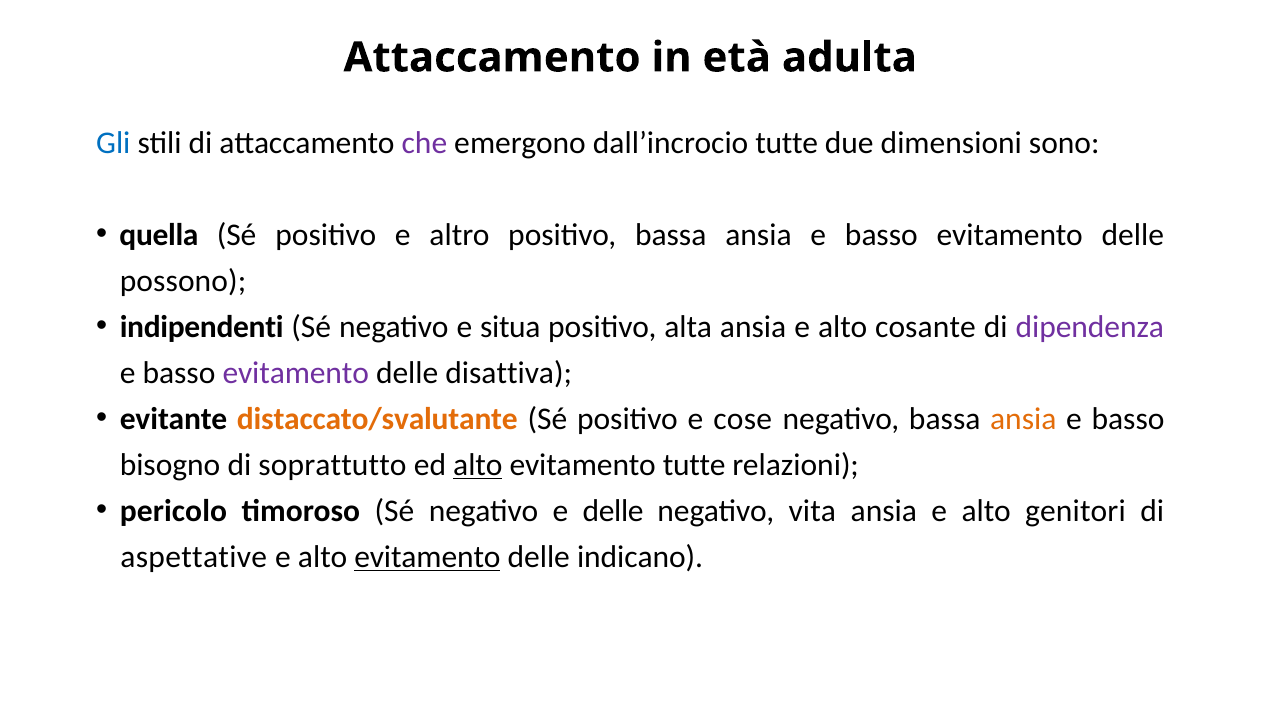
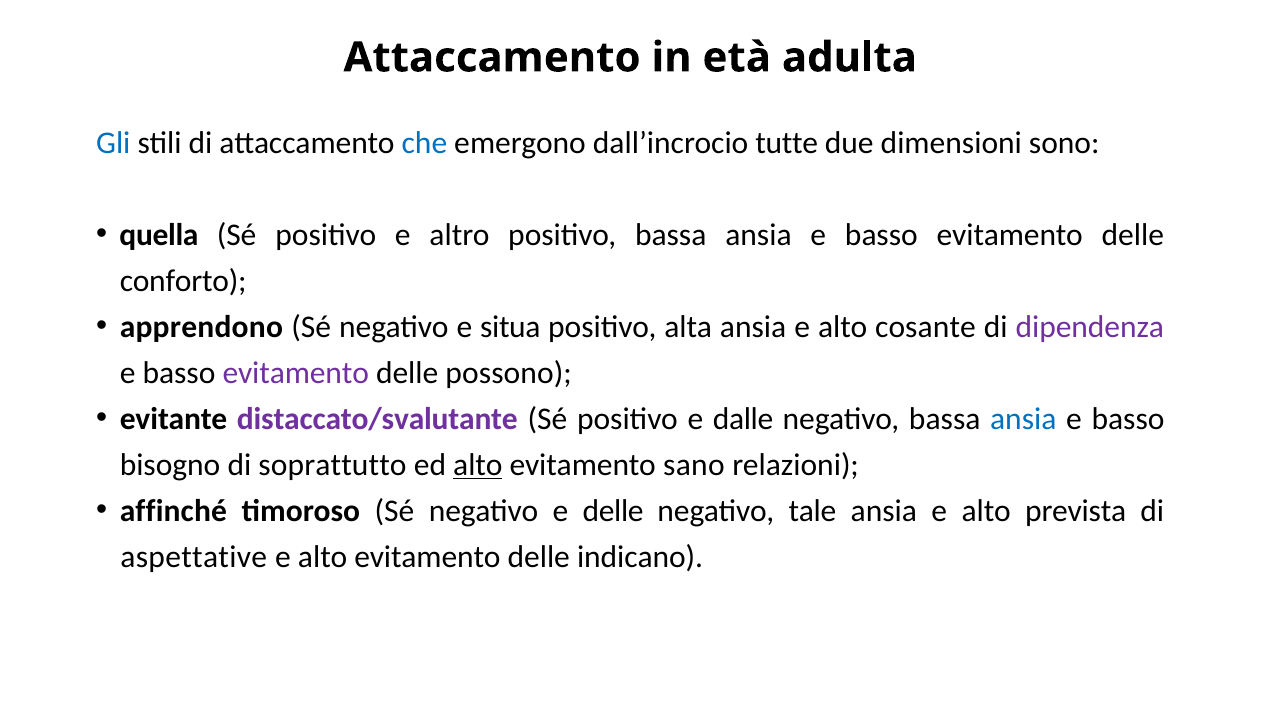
che colour: purple -> blue (424, 143)
possono: possono -> conforto (183, 281)
indipendenti: indipendenti -> apprendono (201, 327)
disattiva: disattiva -> possono (509, 373)
distaccato/svalutante colour: orange -> purple (377, 419)
cose: cose -> dalle (743, 419)
ansia colour: orange -> blue (1023, 419)
evitamento tutte: tutte -> sano (694, 465)
pericolo: pericolo -> affinché (173, 511)
vita: vita -> tale (812, 511)
genitori: genitori -> prevista (1076, 511)
evitamento underline: present -> none (427, 557)
